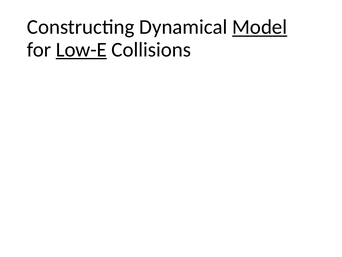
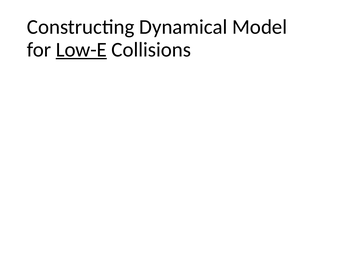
Model underline: present -> none (260, 27)
